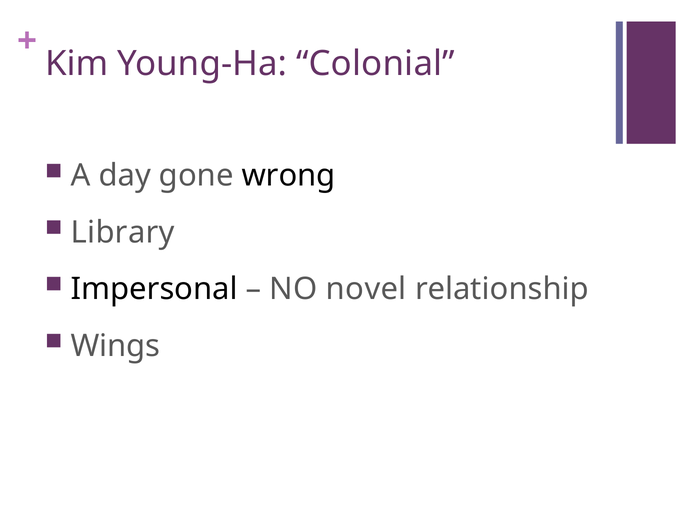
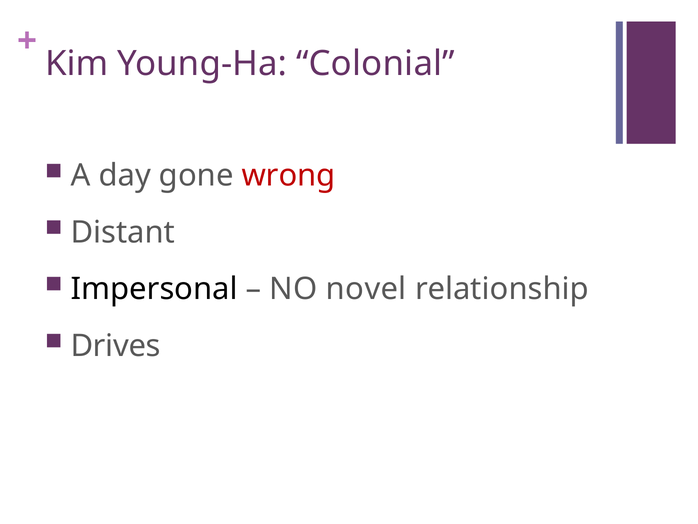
wrong colour: black -> red (288, 176)
Library: Library -> Distant (123, 232)
Wings: Wings -> Drives (116, 346)
